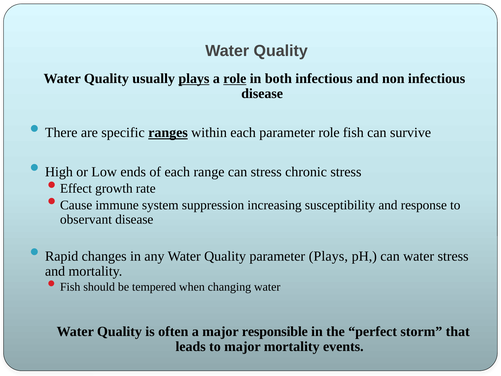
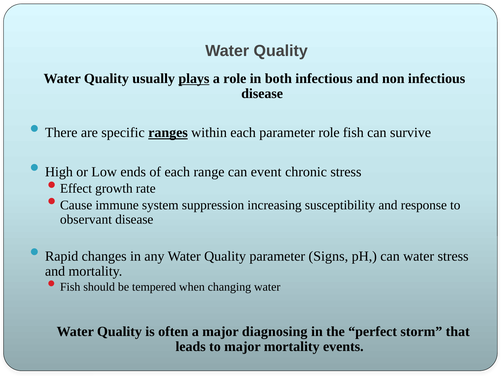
role underline: present -> none (235, 79)
can stress: stress -> event (266, 172)
parameter Plays: Plays -> Signs (328, 256)
responsible: responsible -> diagnosing (275, 331)
